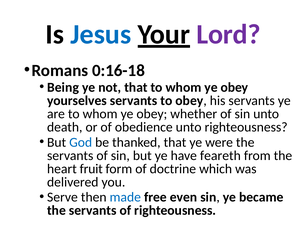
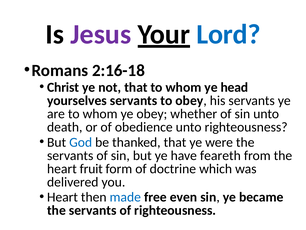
Jesus colour: blue -> purple (101, 34)
Lord colour: purple -> blue (228, 34)
0:16-18: 0:16-18 -> 2:16-18 (118, 70)
Being: Being -> Christ (63, 87)
obey: obey -> head (234, 87)
Serve: Serve -> Heart (62, 197)
